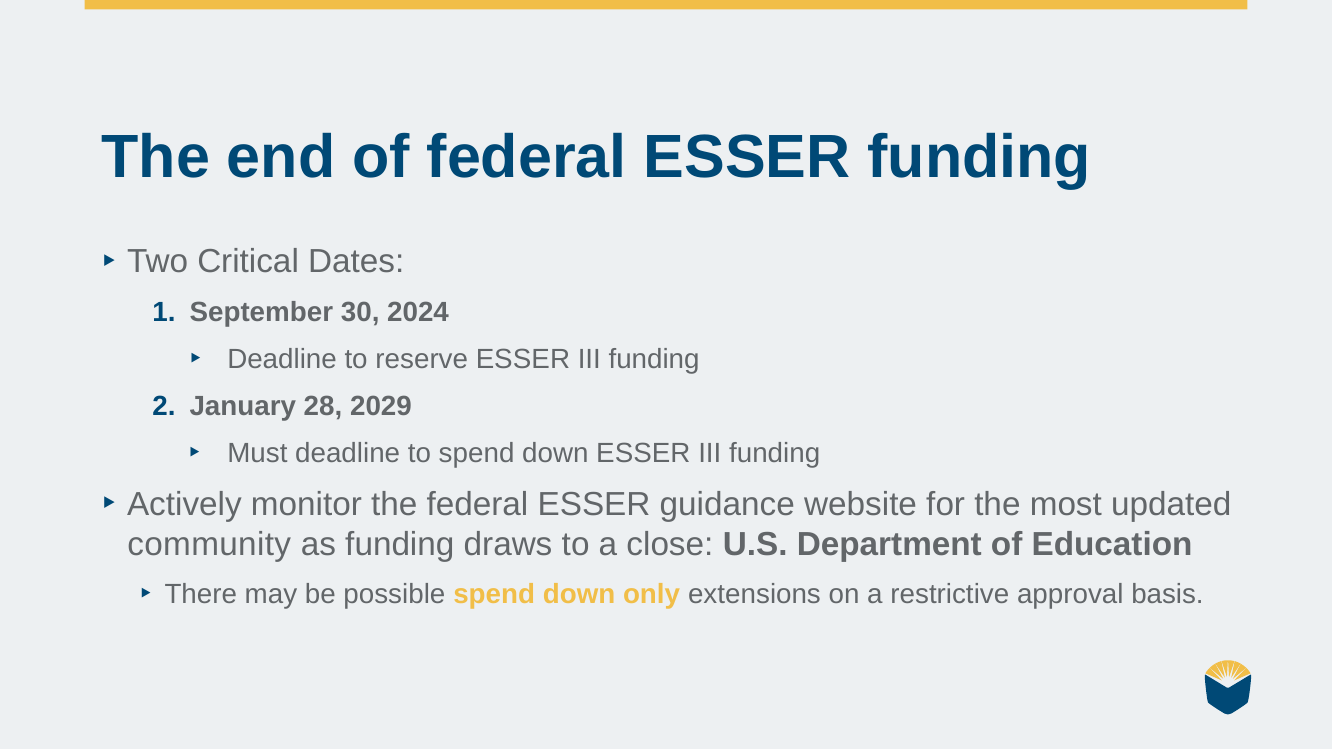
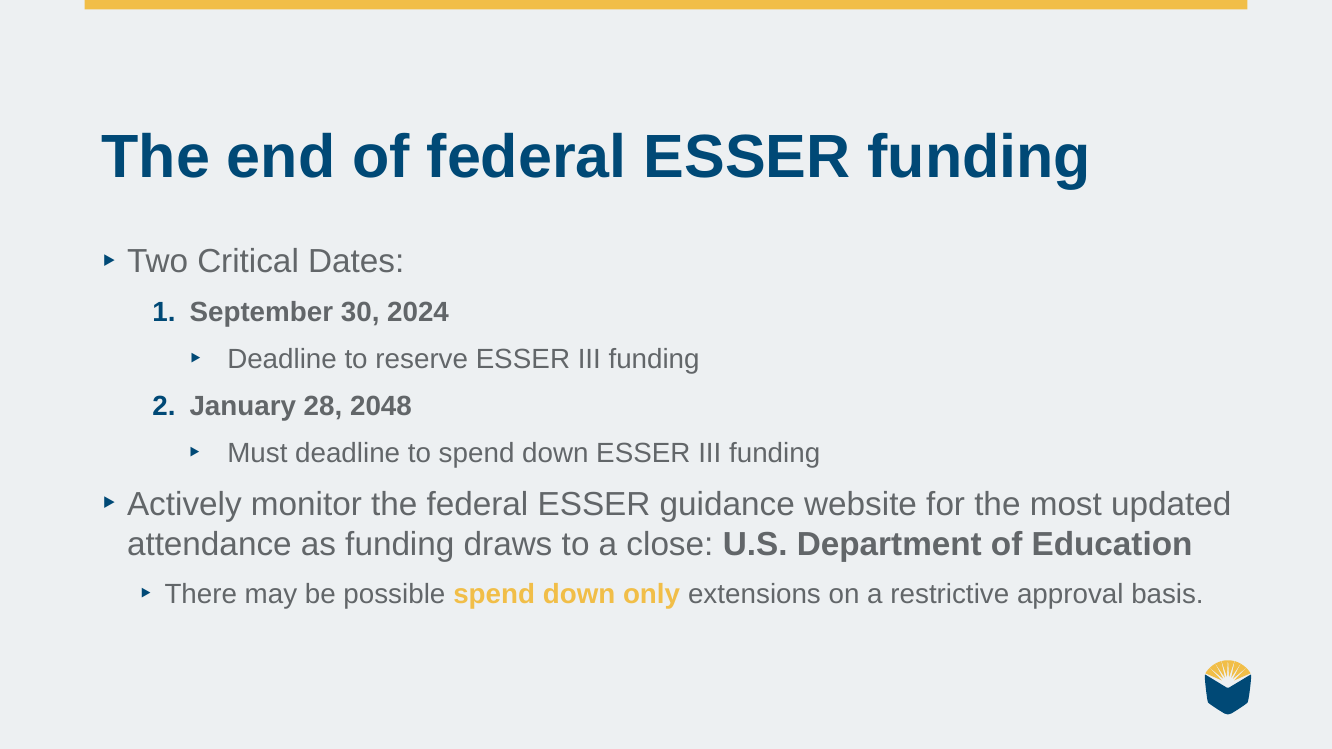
2029: 2029 -> 2048 (381, 407)
community: community -> attendance (209, 545)
